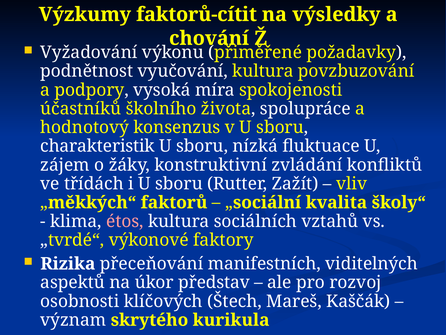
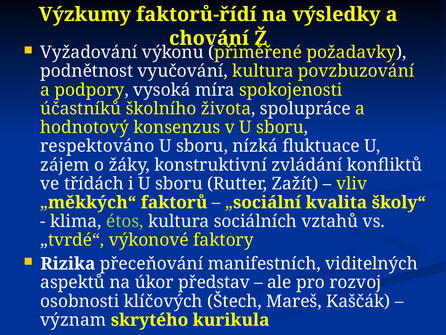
faktorů-cítit: faktorů-cítit -> faktorů-řídí (196, 14)
charakteristik: charakteristik -> respektováno (97, 146)
étos colour: pink -> light green (125, 221)
